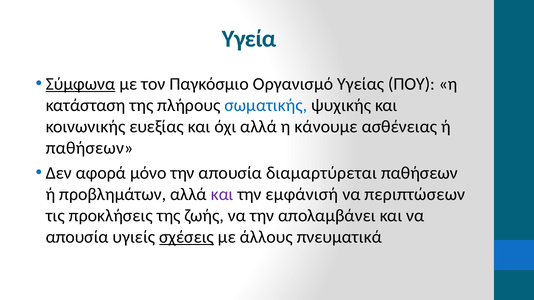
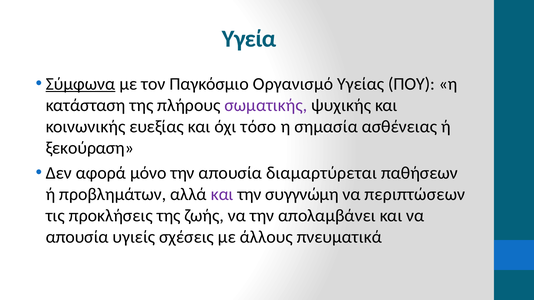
σωματικής colour: blue -> purple (266, 105)
όχι αλλά: αλλά -> τόσο (258, 127)
κάνουμε: κάνουμε -> σημασία (326, 127)
παθήσεων: παθήσεων -> ξεκούραση (90, 148)
εμφάνισή: εμφάνισή -> συγγνώμη (302, 194)
σχέσεις underline: present -> none (187, 237)
